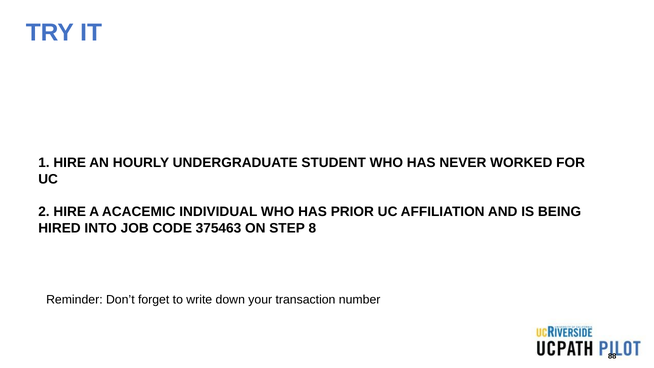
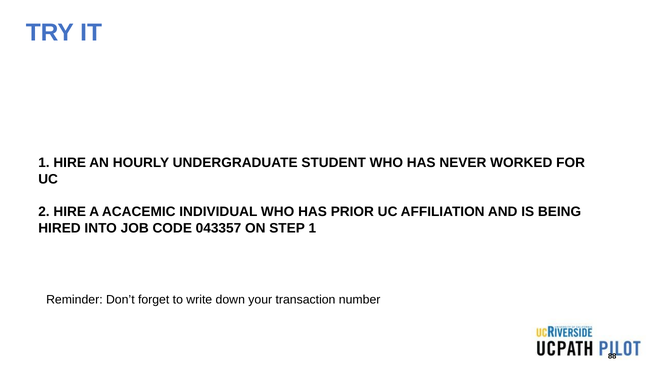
375463: 375463 -> 043357 (218, 228)
STEP 8: 8 -> 1 (312, 228)
